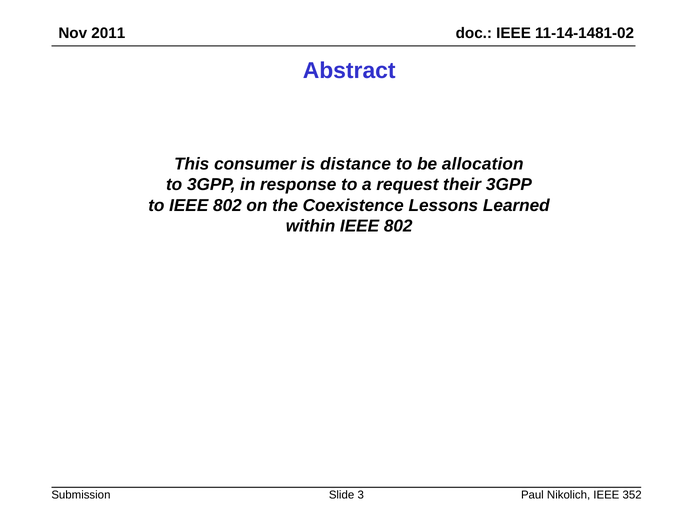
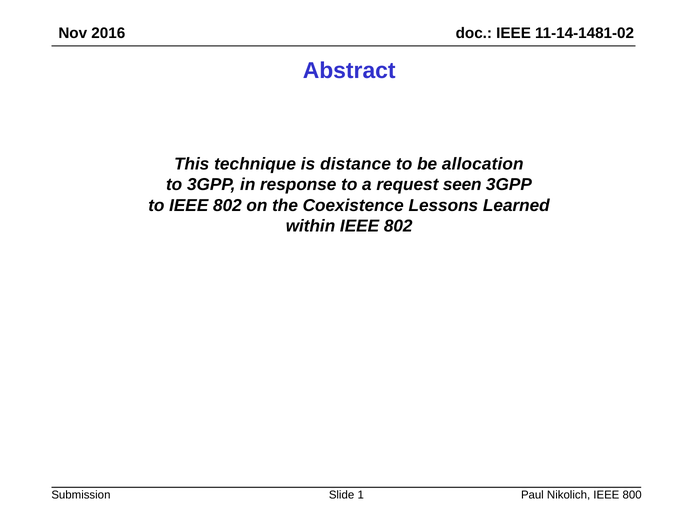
2011: 2011 -> 2016 (108, 33)
consumer: consumer -> technique (255, 164)
their: their -> seen (462, 184)
3: 3 -> 1 (361, 494)
352: 352 -> 800 (632, 494)
